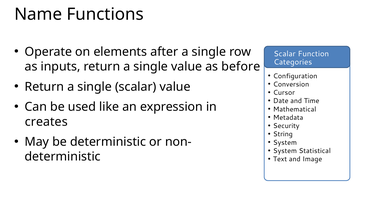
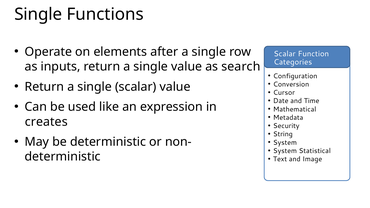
Name: Name -> Single (38, 14)
before: before -> search (241, 67)
